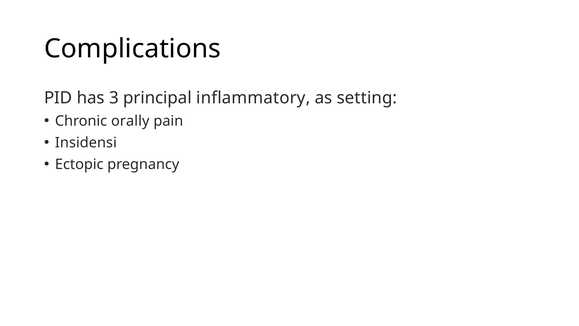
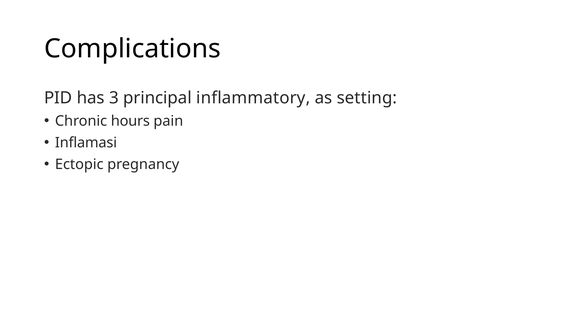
orally: orally -> hours (130, 121)
Insidensi: Insidensi -> Inflamasi (86, 143)
